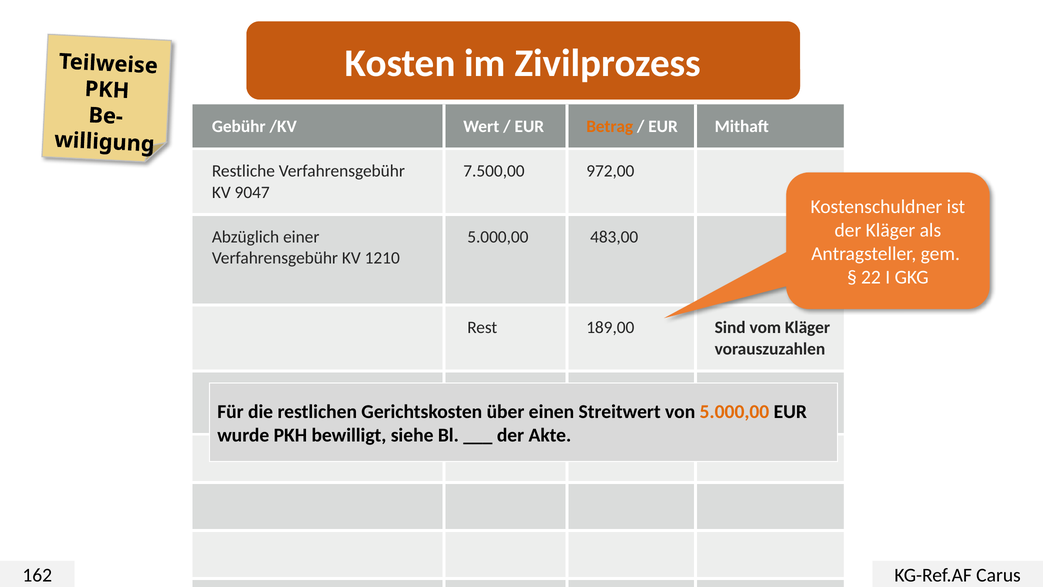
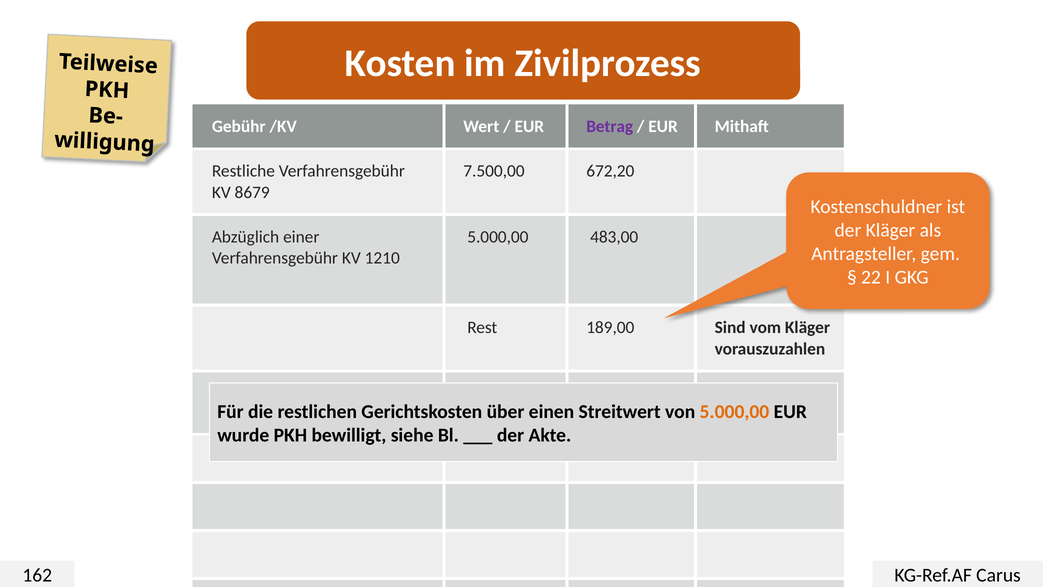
Betrag colour: orange -> purple (610, 127)
972,00: 972,00 -> 672,20 (610, 171)
9047: 9047 -> 8679 (252, 192)
